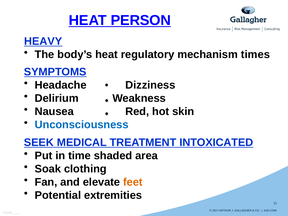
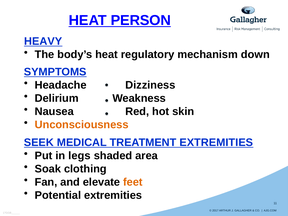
times: times -> down (255, 54)
Unconsciousness colour: blue -> orange (82, 125)
TREATMENT INTOXICATED: INTOXICATED -> EXTREMITIES (216, 143)
time: time -> legs (79, 156)
